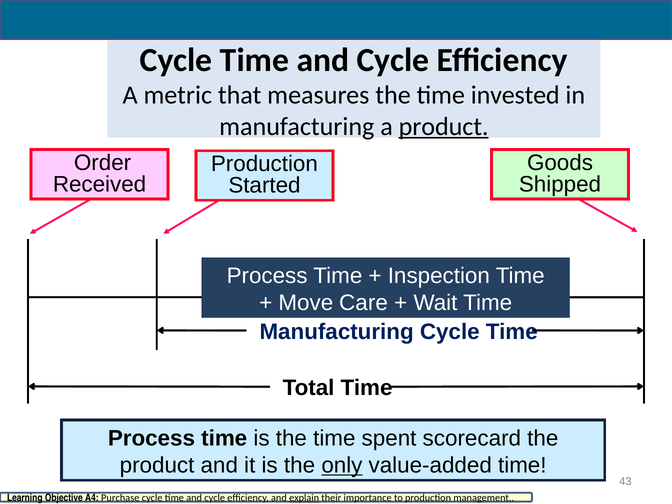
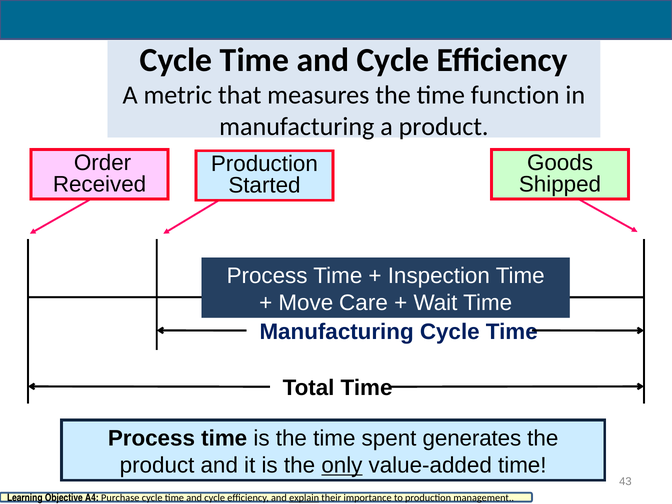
invested: invested -> function (515, 95)
product underline: present -> none (444, 127)
scorecard: scorecard -> generates (472, 438)
